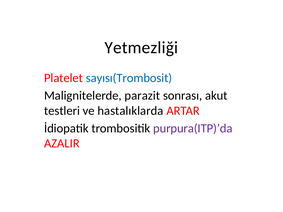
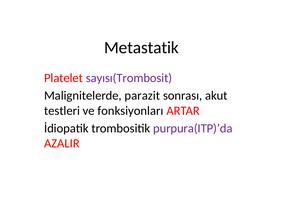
Yetmezliği: Yetmezliği -> Metastatik (141, 48)
sayısı(Trombosit colour: blue -> purple (129, 78)
hastalıklarda: hastalıklarda -> fonksiyonları (130, 111)
